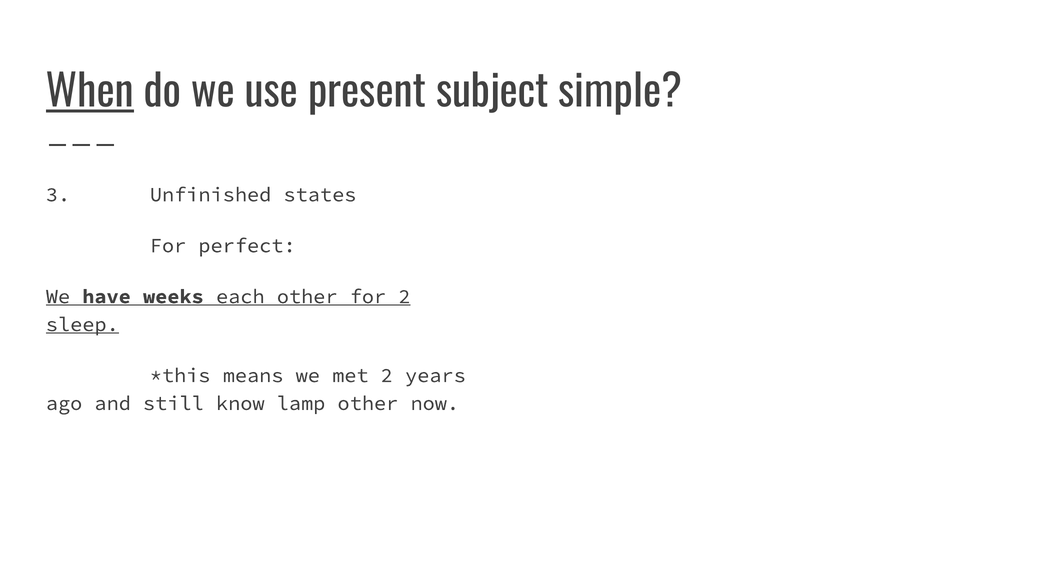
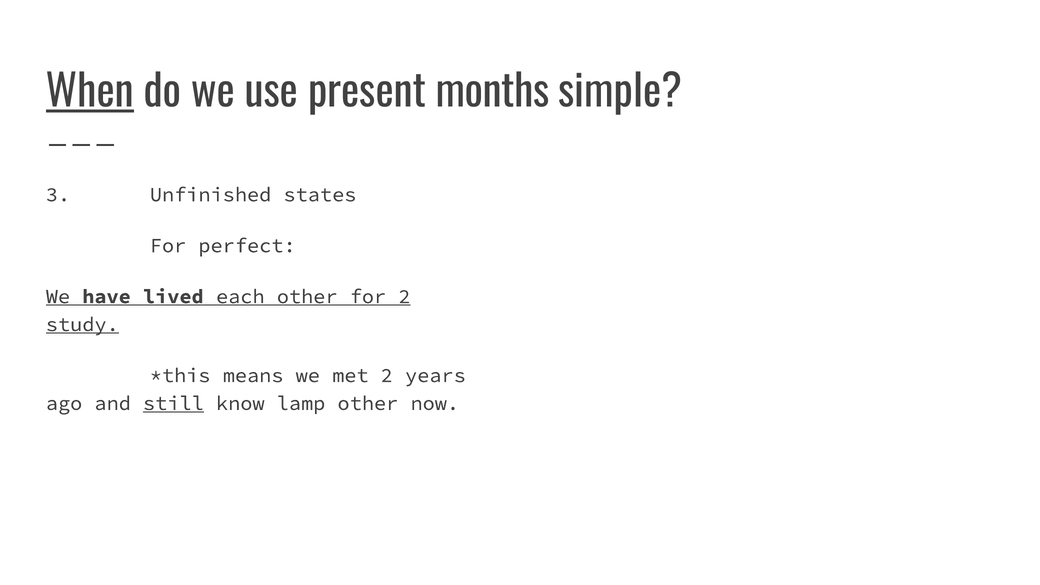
subject: subject -> months (493, 92)
weeks: weeks -> lived (173, 297)
sleep: sleep -> study (82, 324)
still underline: none -> present (173, 403)
